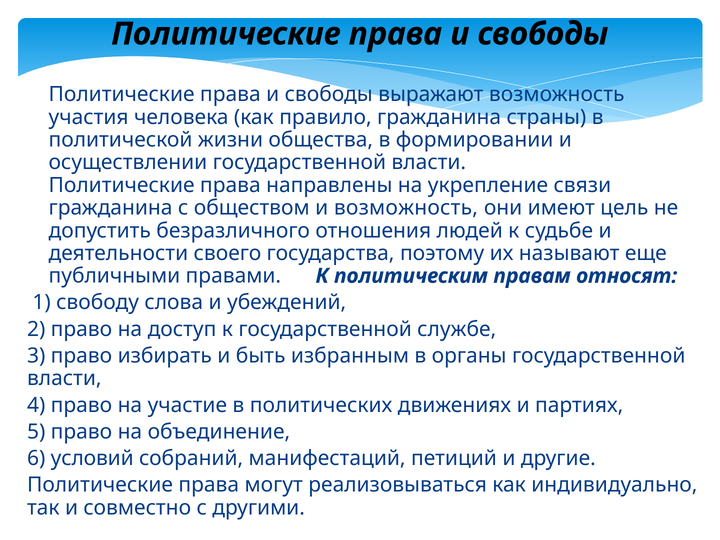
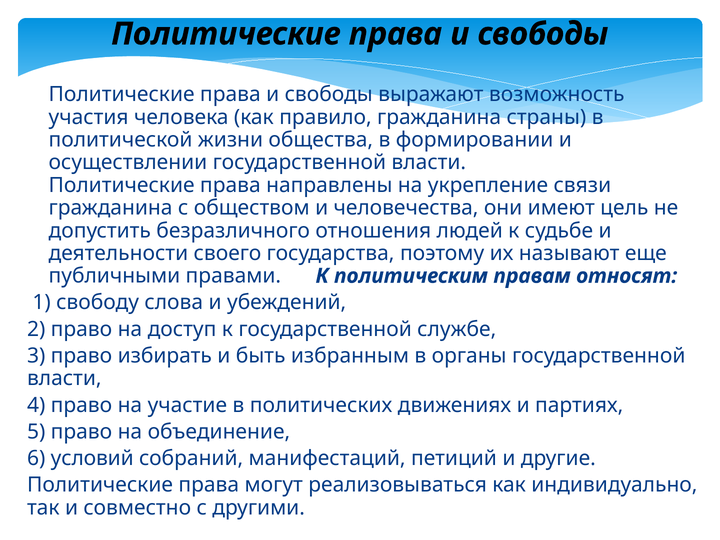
и возможность: возможность -> человечества (406, 208)
